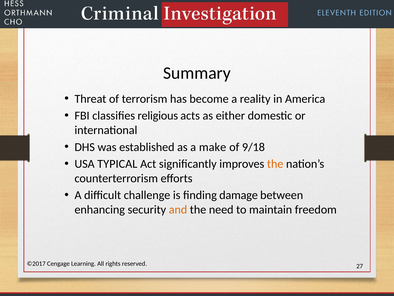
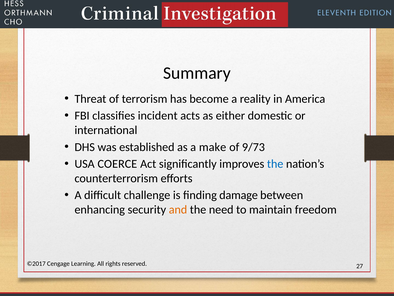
religious: religious -> incident (158, 116)
9/18: 9/18 -> 9/73 (253, 147)
TYPICAL: TYPICAL -> COERCE (117, 164)
the colour: orange -> blue (275, 164)
